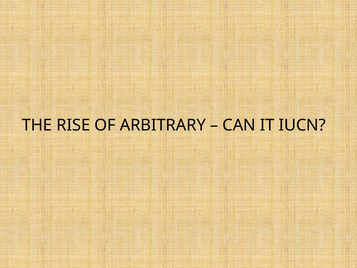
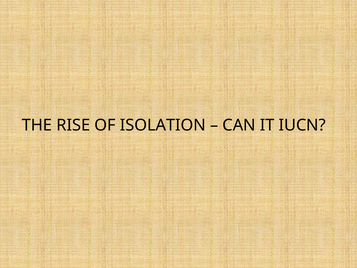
ARBITRARY: ARBITRARY -> ISOLATION (163, 125)
